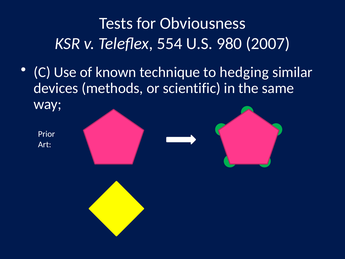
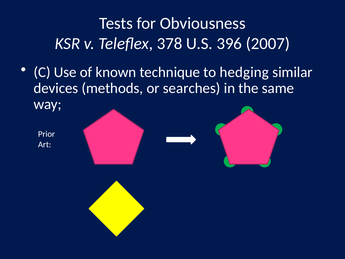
554: 554 -> 378 (170, 43)
980: 980 -> 396 (229, 43)
scientific: scientific -> searches (192, 88)
